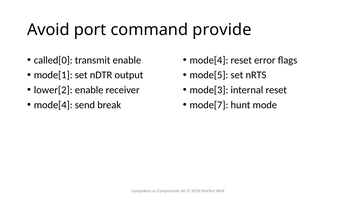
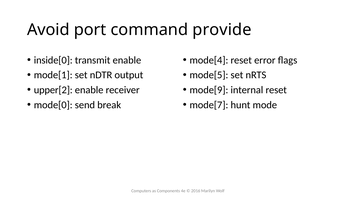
called[0: called[0 -> inside[0 (53, 60)
lower[2: lower[2 -> upper[2 (53, 90)
mode[3: mode[3 -> mode[9 (209, 90)
mode[4: mode[4 -> mode[0 (53, 105)
